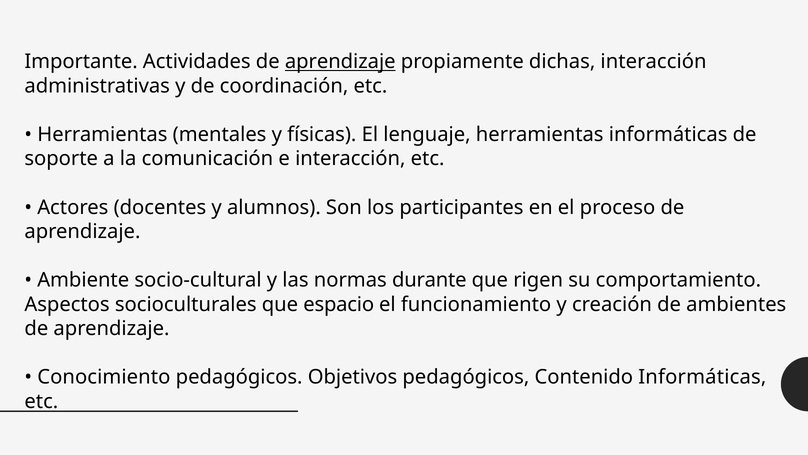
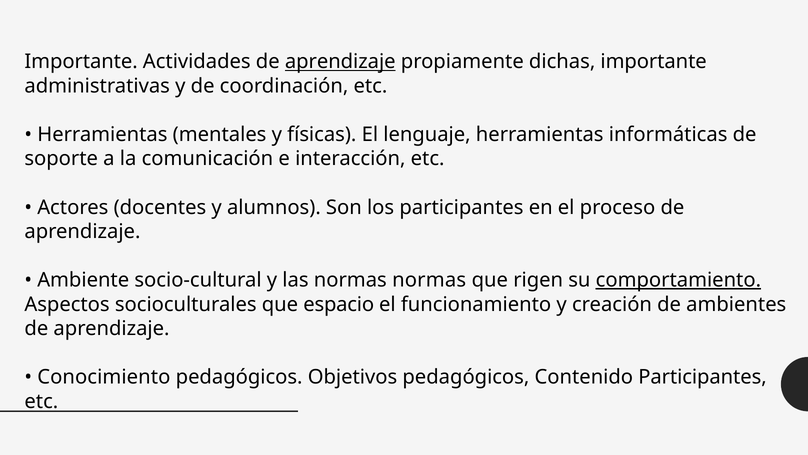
dichas interacción: interacción -> importante (654, 62)
normas durante: durante -> normas (429, 280)
comportamiento underline: none -> present (678, 280)
Contenido Informáticas: Informáticas -> Participantes (702, 377)
